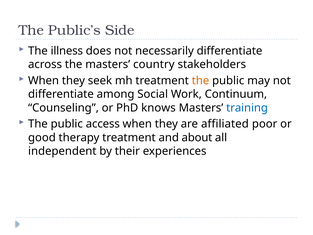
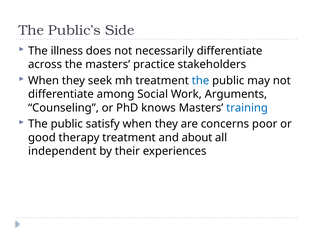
country: country -> practice (154, 64)
the colour: orange -> blue (201, 81)
Continuum: Continuum -> Arguments (236, 94)
access: access -> satisfy (103, 124)
affiliated: affiliated -> concerns (225, 124)
